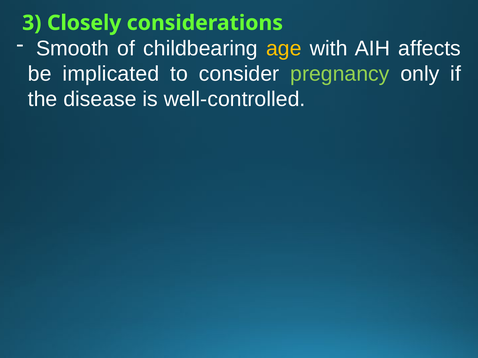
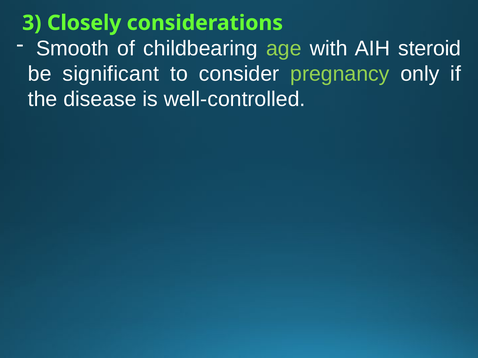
age colour: yellow -> light green (284, 48)
affects: affects -> steroid (430, 48)
implicated: implicated -> significant (111, 74)
